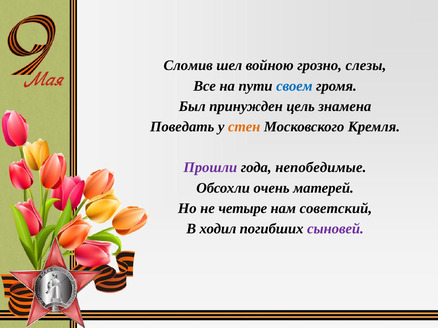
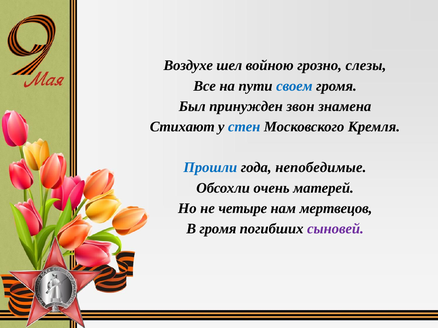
Сломив: Сломив -> Воздухе (188, 66)
цель: цель -> звон (300, 106)
Поведать: Поведать -> Стихают (182, 127)
стен colour: orange -> blue (244, 127)
Прошли colour: purple -> blue (210, 168)
советский: советский -> мертвецов (336, 209)
В ходил: ходил -> громя (218, 229)
